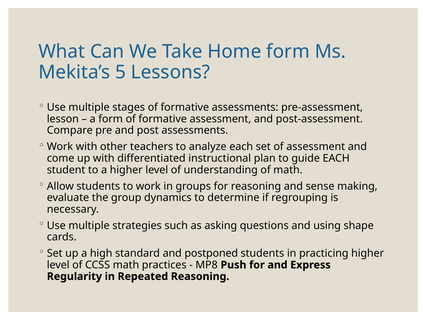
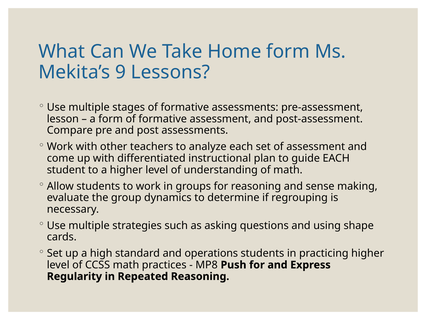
5: 5 -> 9 (121, 72)
postponed: postponed -> operations (211, 253)
